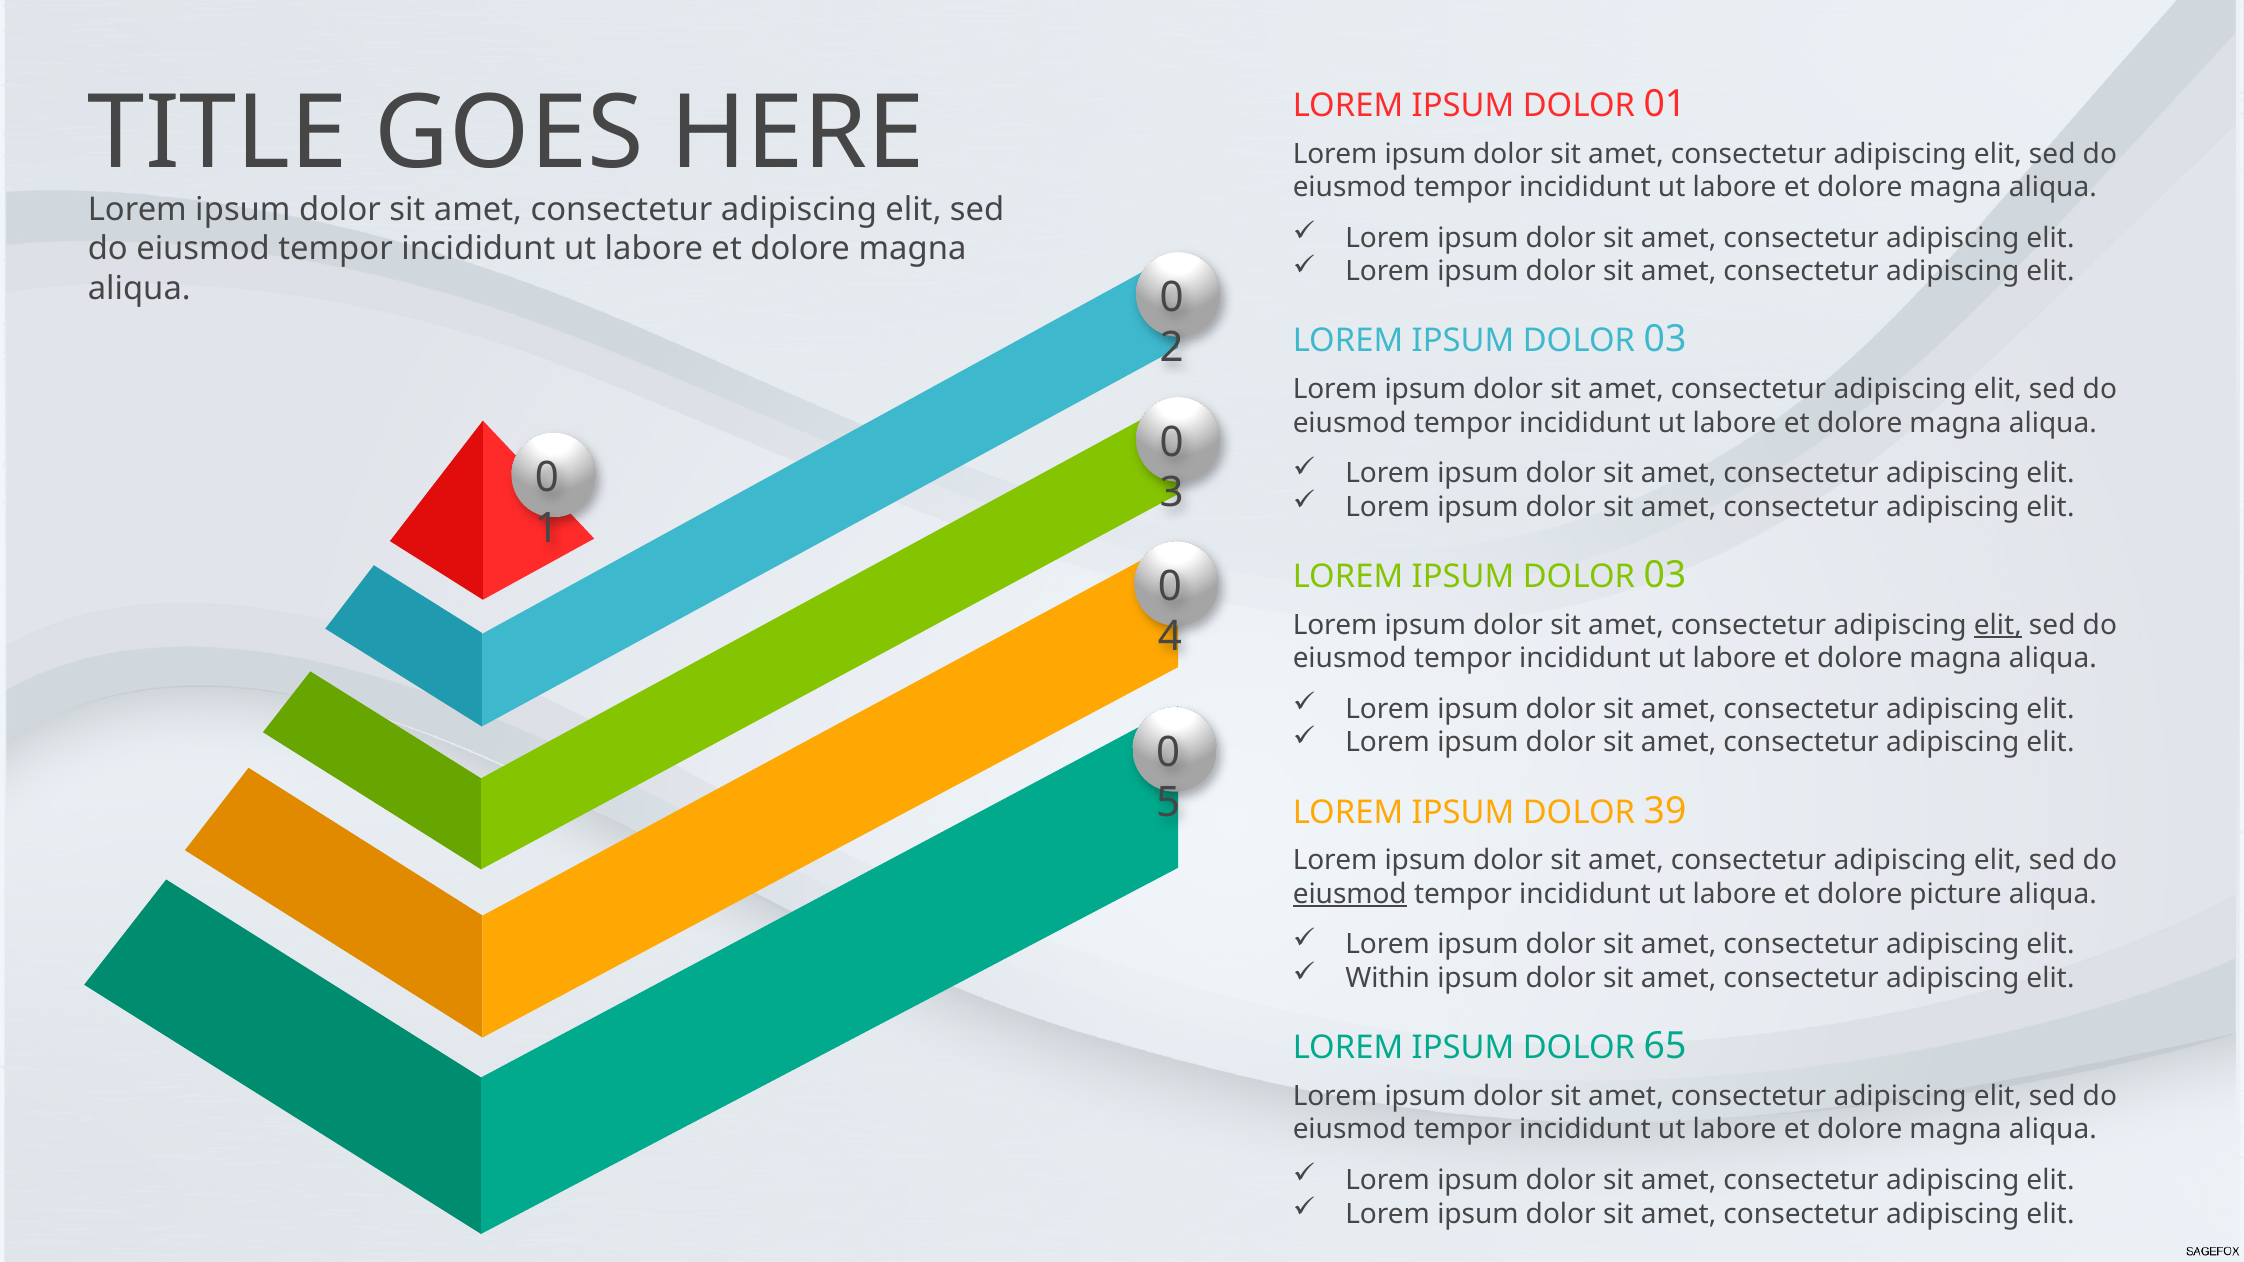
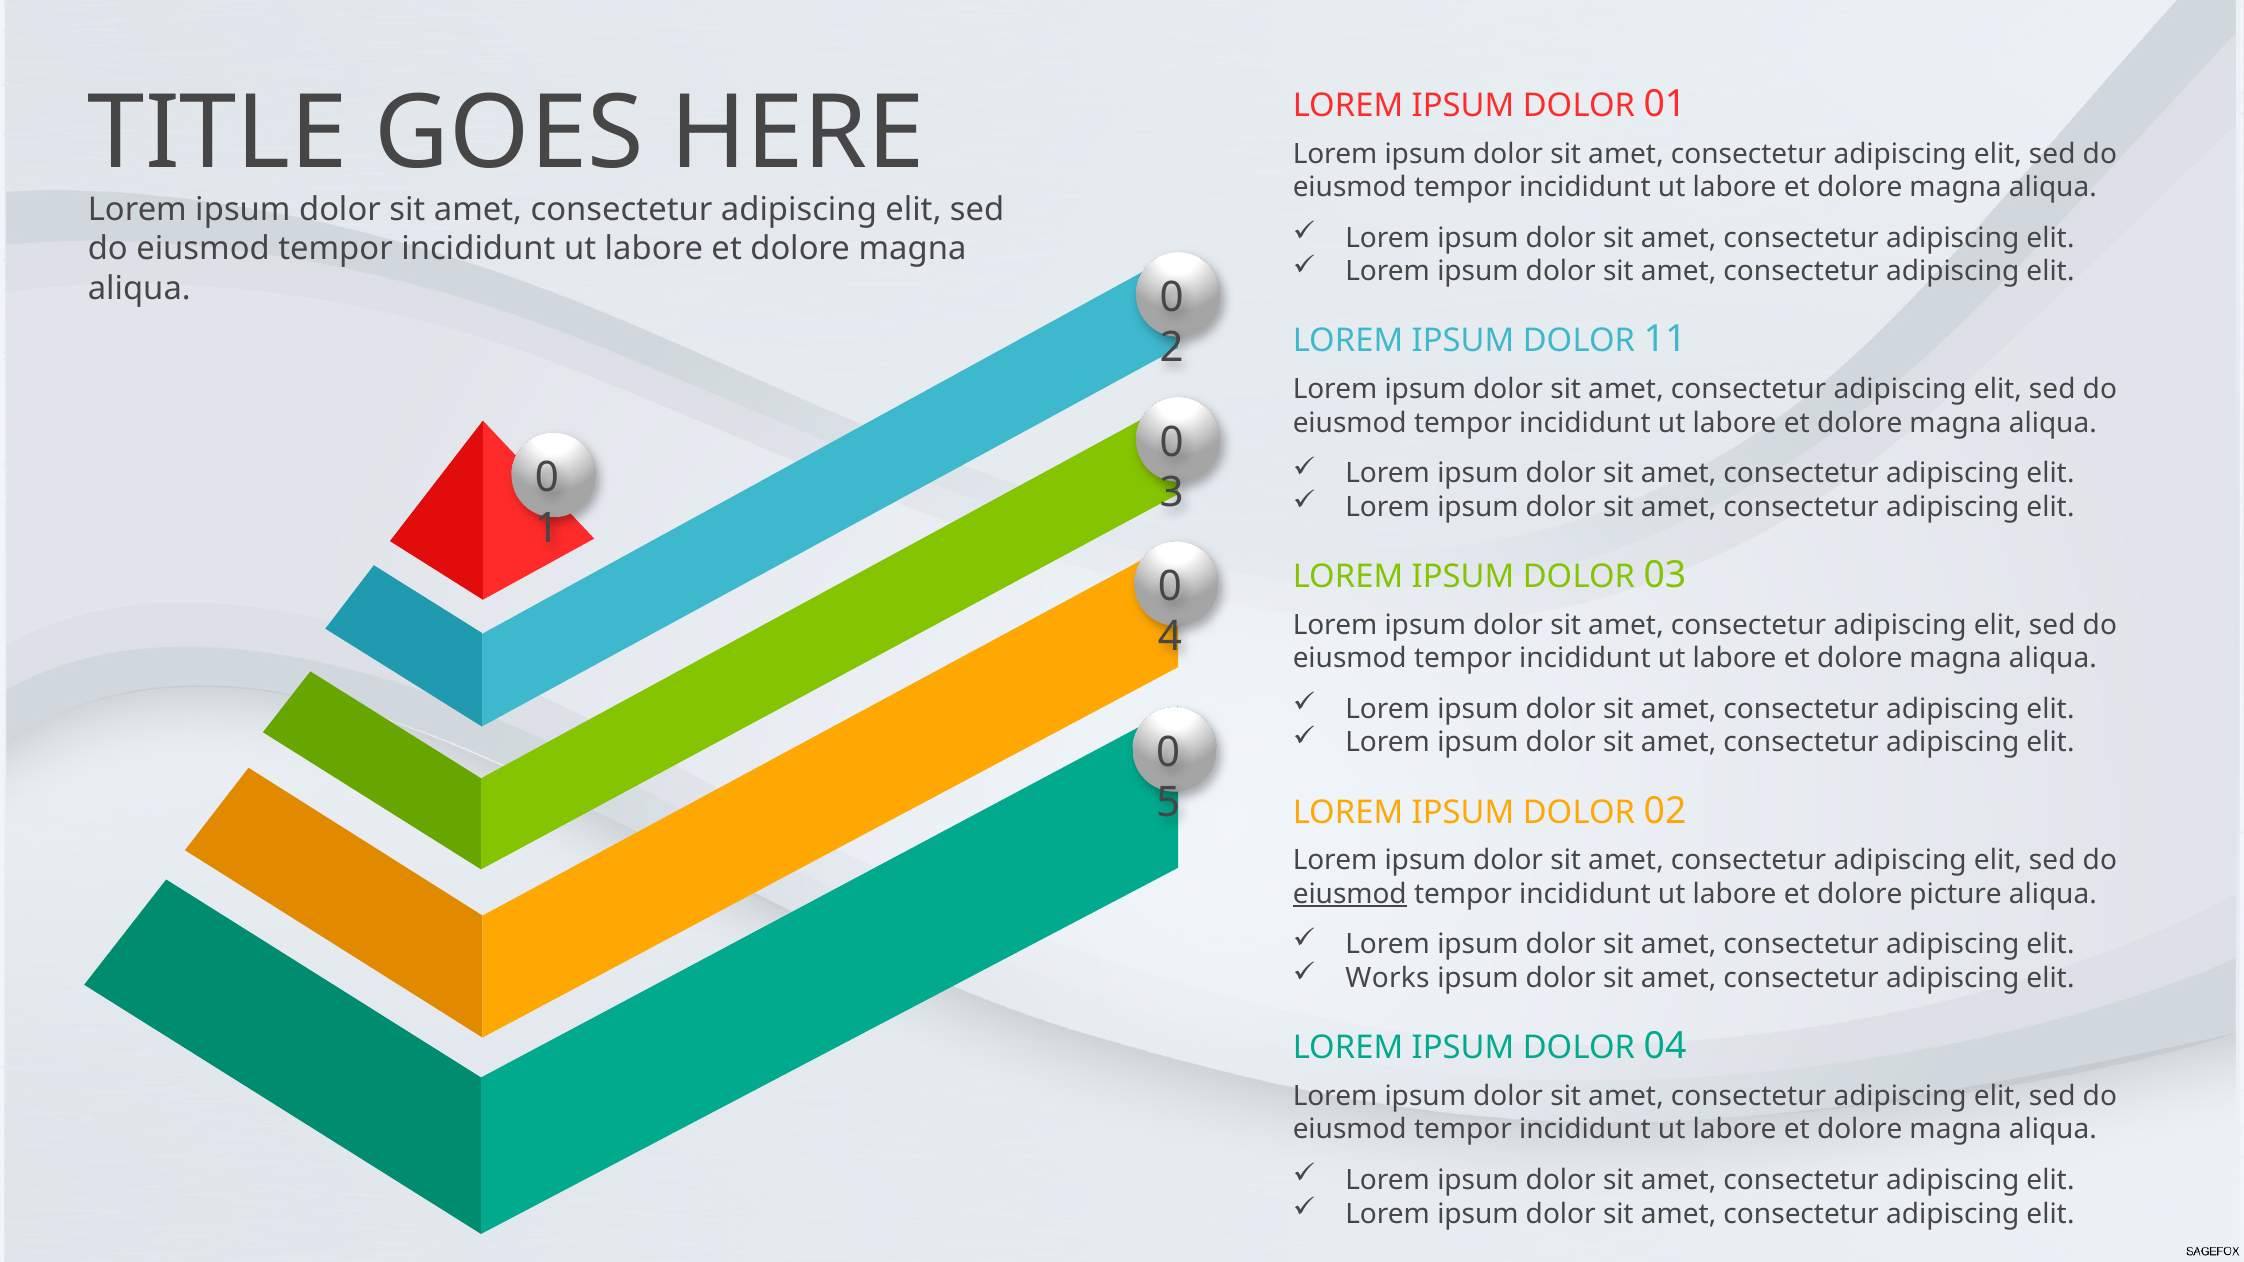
03: 03 -> 11 (1665, 340)
elit underline: present -> none (1998, 625)
39: 39 -> 02 (1665, 811)
Within: Within -> Works (1388, 978)
65: 65 -> 04 (1665, 1046)
